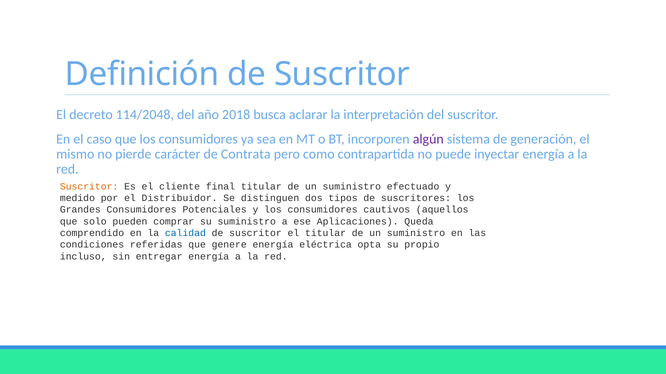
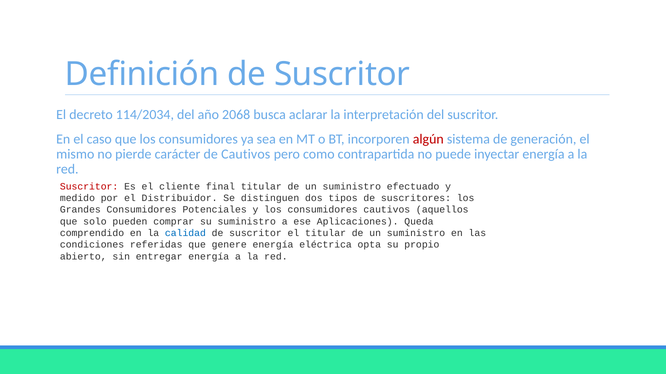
114/2048: 114/2048 -> 114/2034 (145, 115)
2018: 2018 -> 2068 (236, 115)
algún colour: purple -> red (428, 139)
de Contrata: Contrata -> Cautivos (246, 154)
Suscritor colour: orange -> red (89, 187)
incluso: incluso -> abierto (83, 257)
